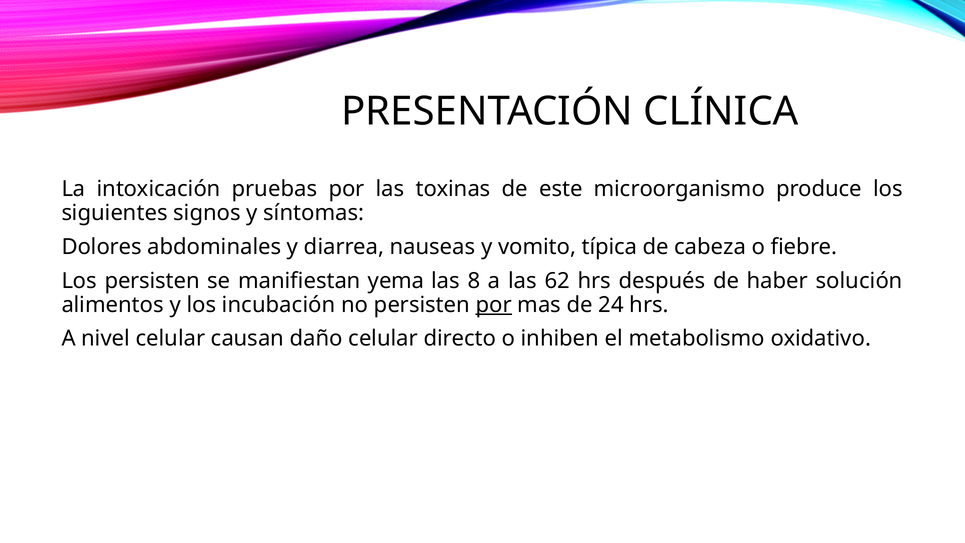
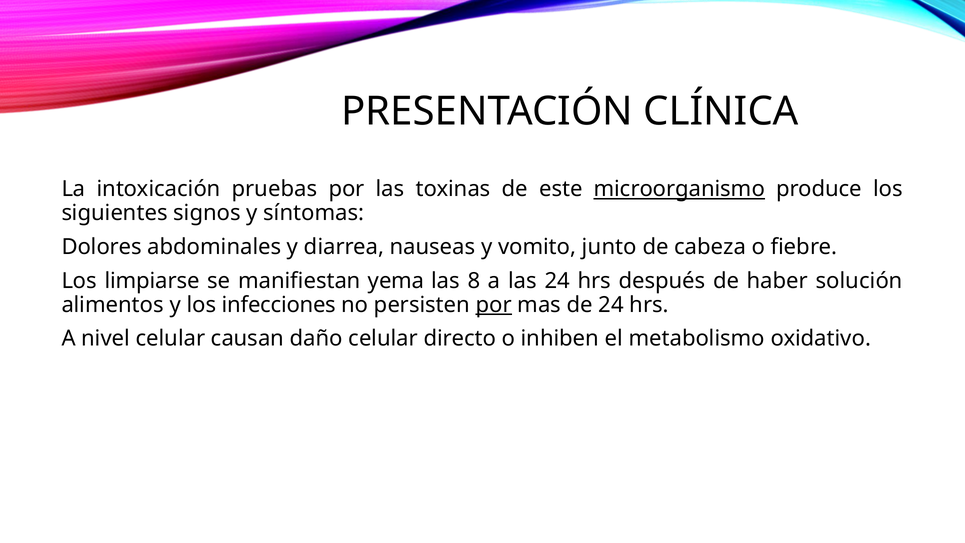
microorganismo underline: none -> present (679, 189)
típica: típica -> junto (609, 247)
Los persisten: persisten -> limpiarse (152, 281)
las 62: 62 -> 24 (557, 281)
incubación: incubación -> infecciones (279, 305)
